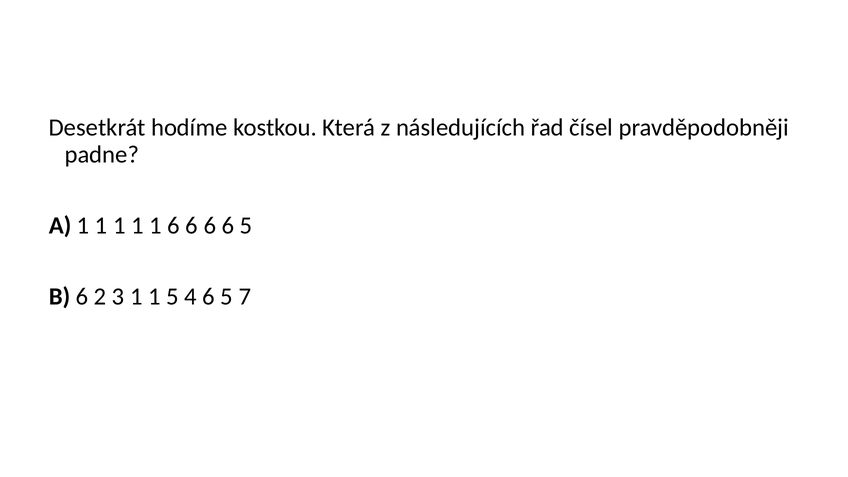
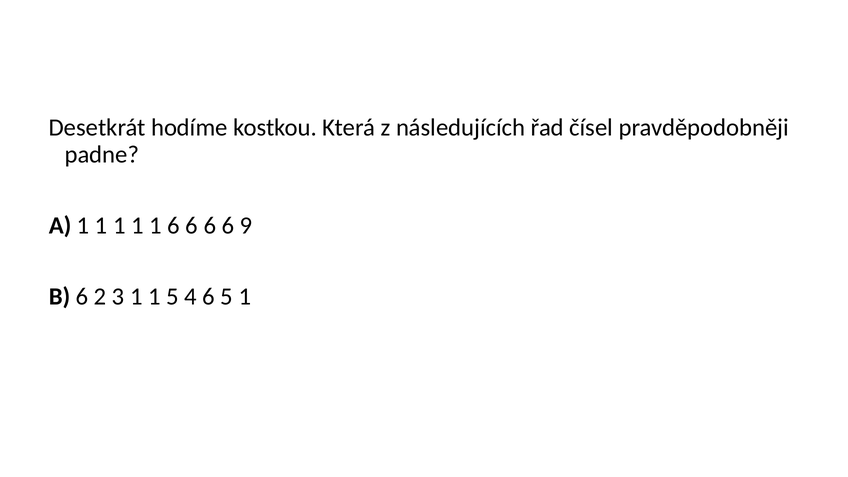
6 6 5: 5 -> 9 (246, 226)
5 7: 7 -> 1 (245, 297)
